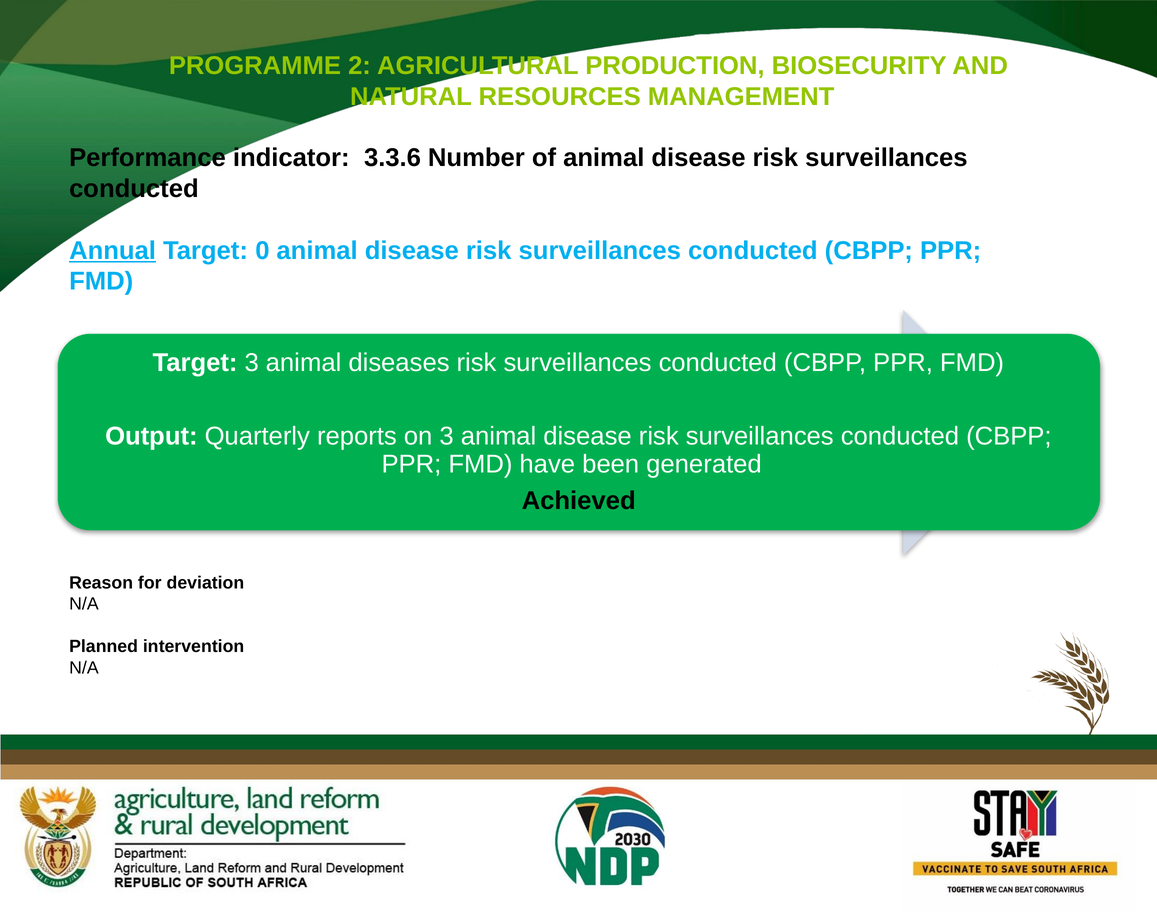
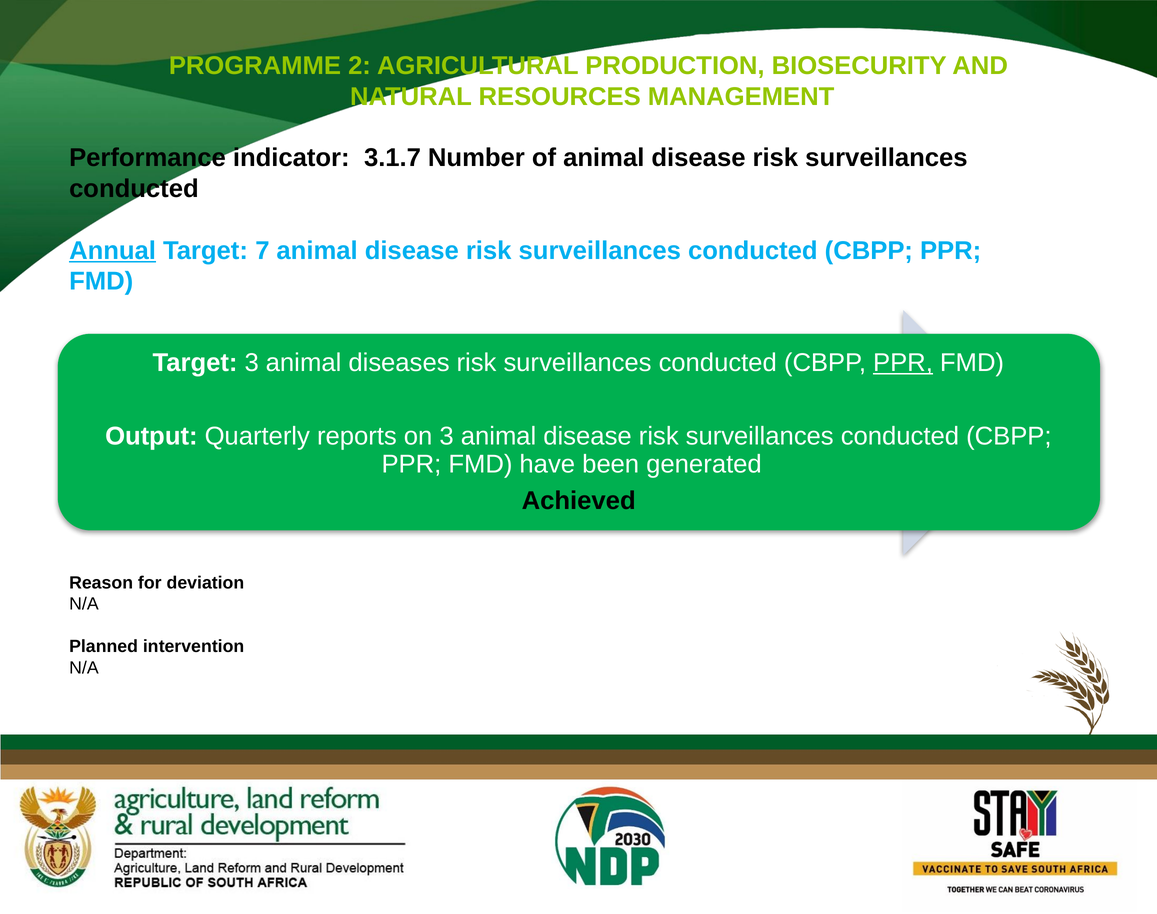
3.3.6: 3.3.6 -> 3.1.7 (392, 158)
0: 0 -> 7 (262, 250)
PPR underline: none -> present (903, 363)
